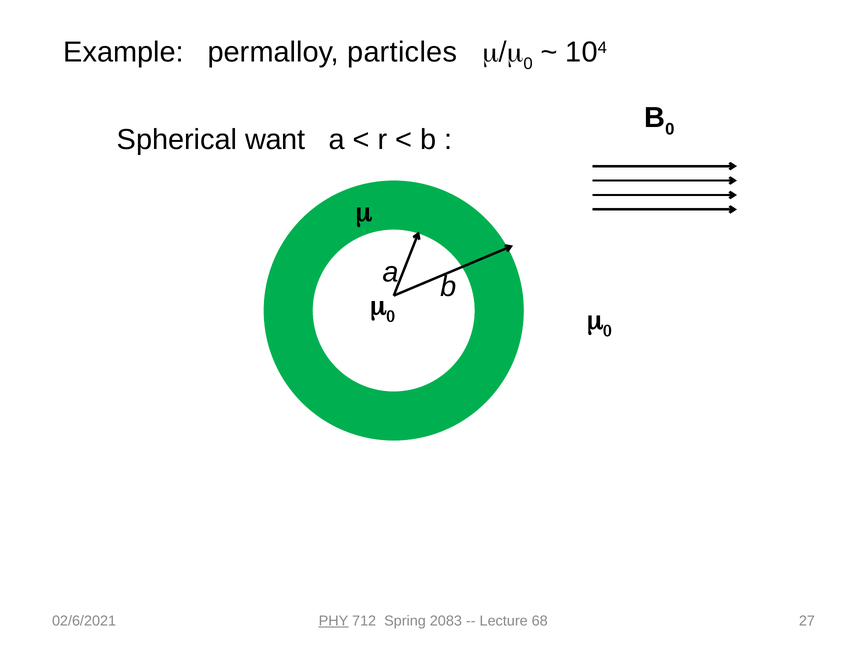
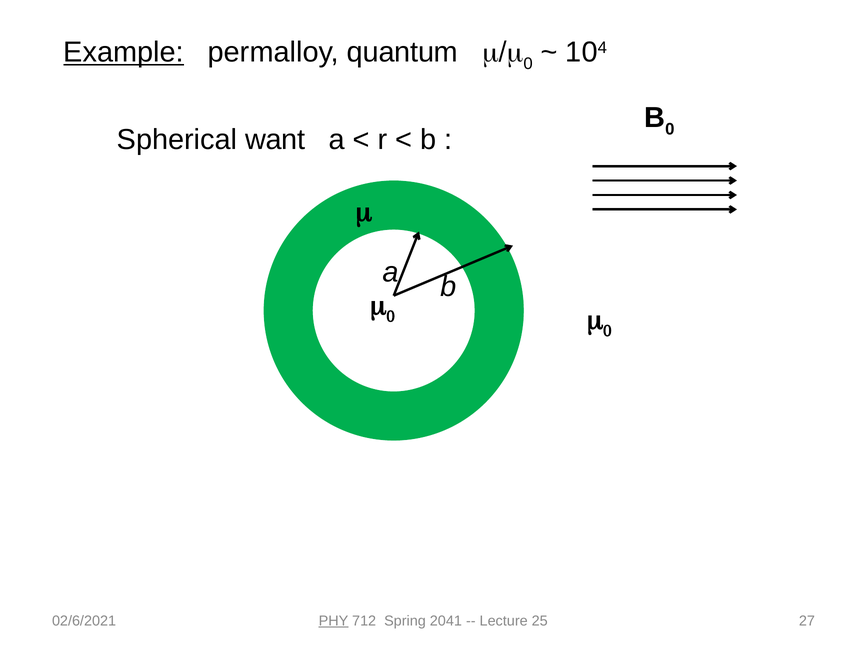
Example underline: none -> present (124, 52)
particles: particles -> quantum (402, 52)
2083: 2083 -> 2041 (446, 621)
68: 68 -> 25 (540, 621)
